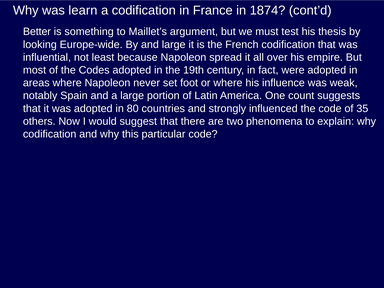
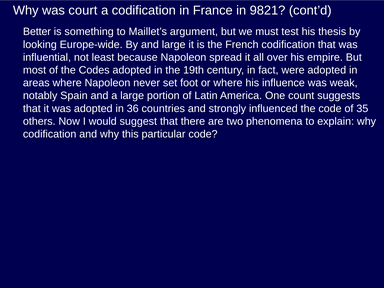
learn: learn -> court (83, 10)
1874: 1874 -> 9821 (268, 10)
80: 80 -> 36 (133, 109)
